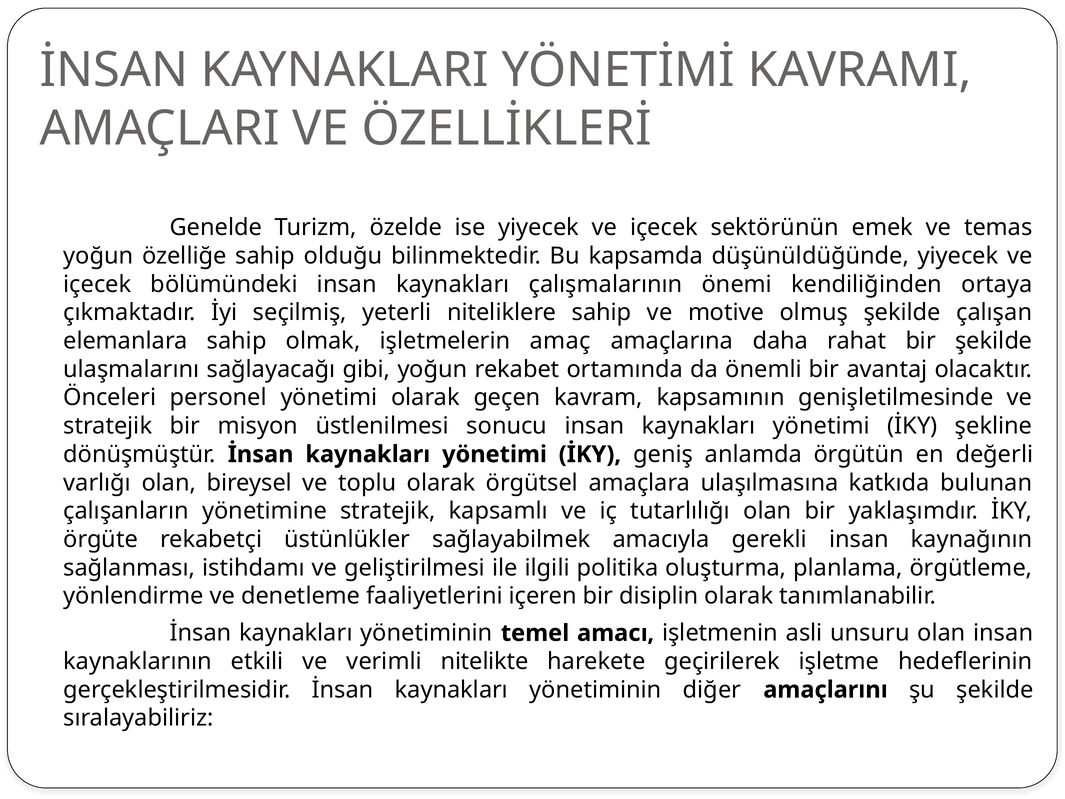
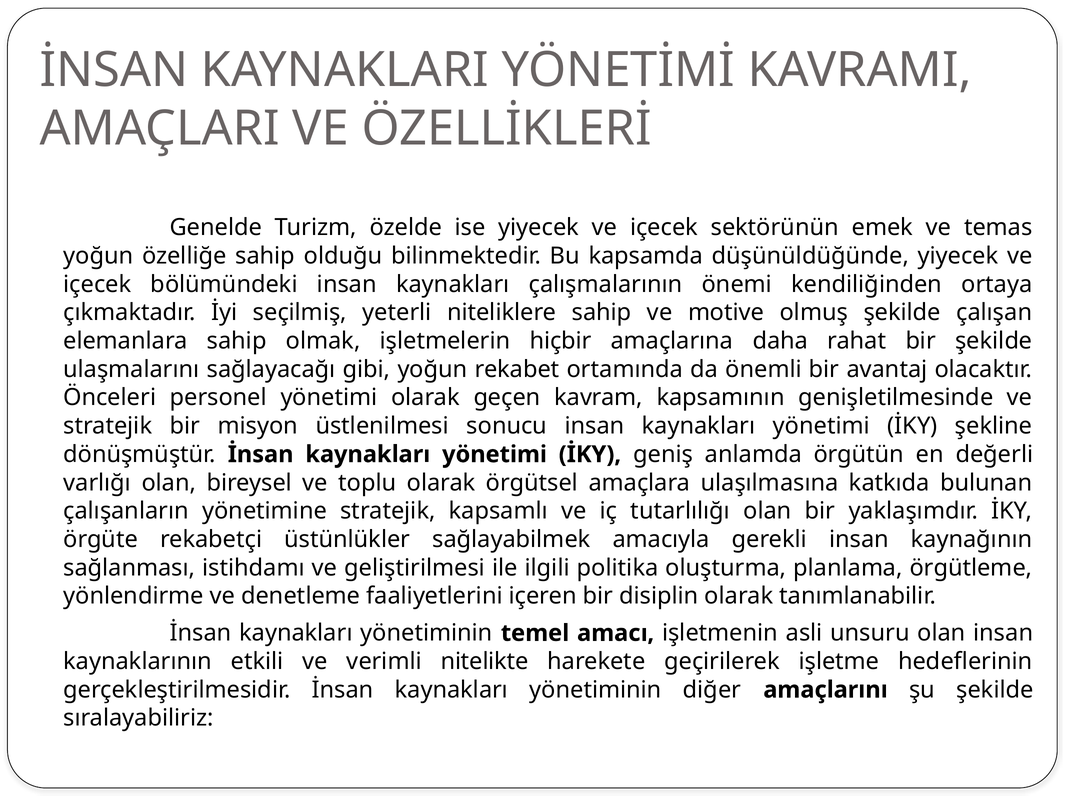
amaç: amaç -> hiçbir (560, 341)
